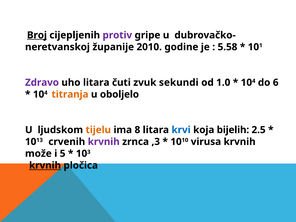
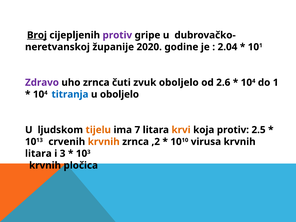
2010: 2010 -> 2020 (149, 47)
5.58: 5.58 -> 2.04 (227, 47)
uho litara: litara -> zrnca (96, 83)
zvuk sekundi: sekundi -> oboljelo (179, 83)
1.0: 1.0 -> 2.6 (223, 83)
do 6: 6 -> 1 (276, 83)
titranja colour: orange -> blue (70, 94)
8: 8 -> 7 (137, 130)
krvi colour: blue -> orange (181, 130)
koja bijelih: bijelih -> protiv (233, 130)
krvnih colour: purple -> orange (104, 142)
,3: ,3 -> ,2 (156, 142)
može: može -> litara (38, 154)
i 5: 5 -> 3 (63, 154)
krvnih underline: present -> none (45, 165)
